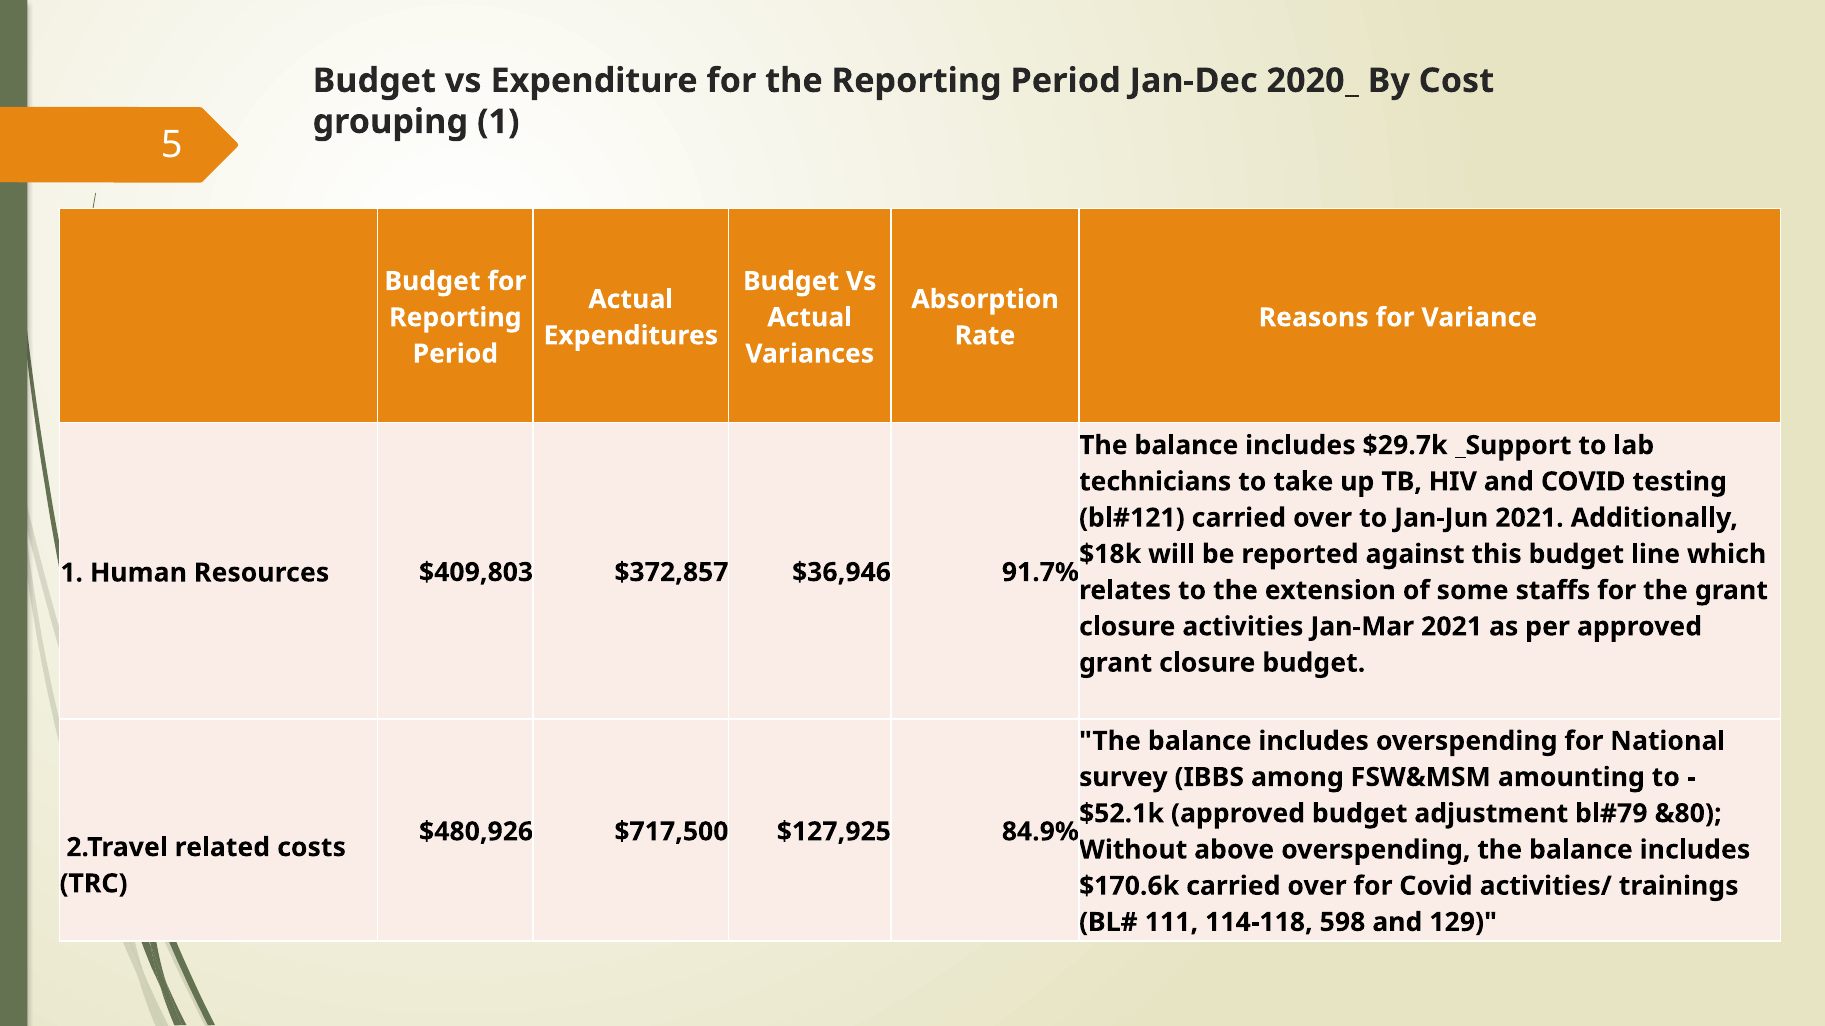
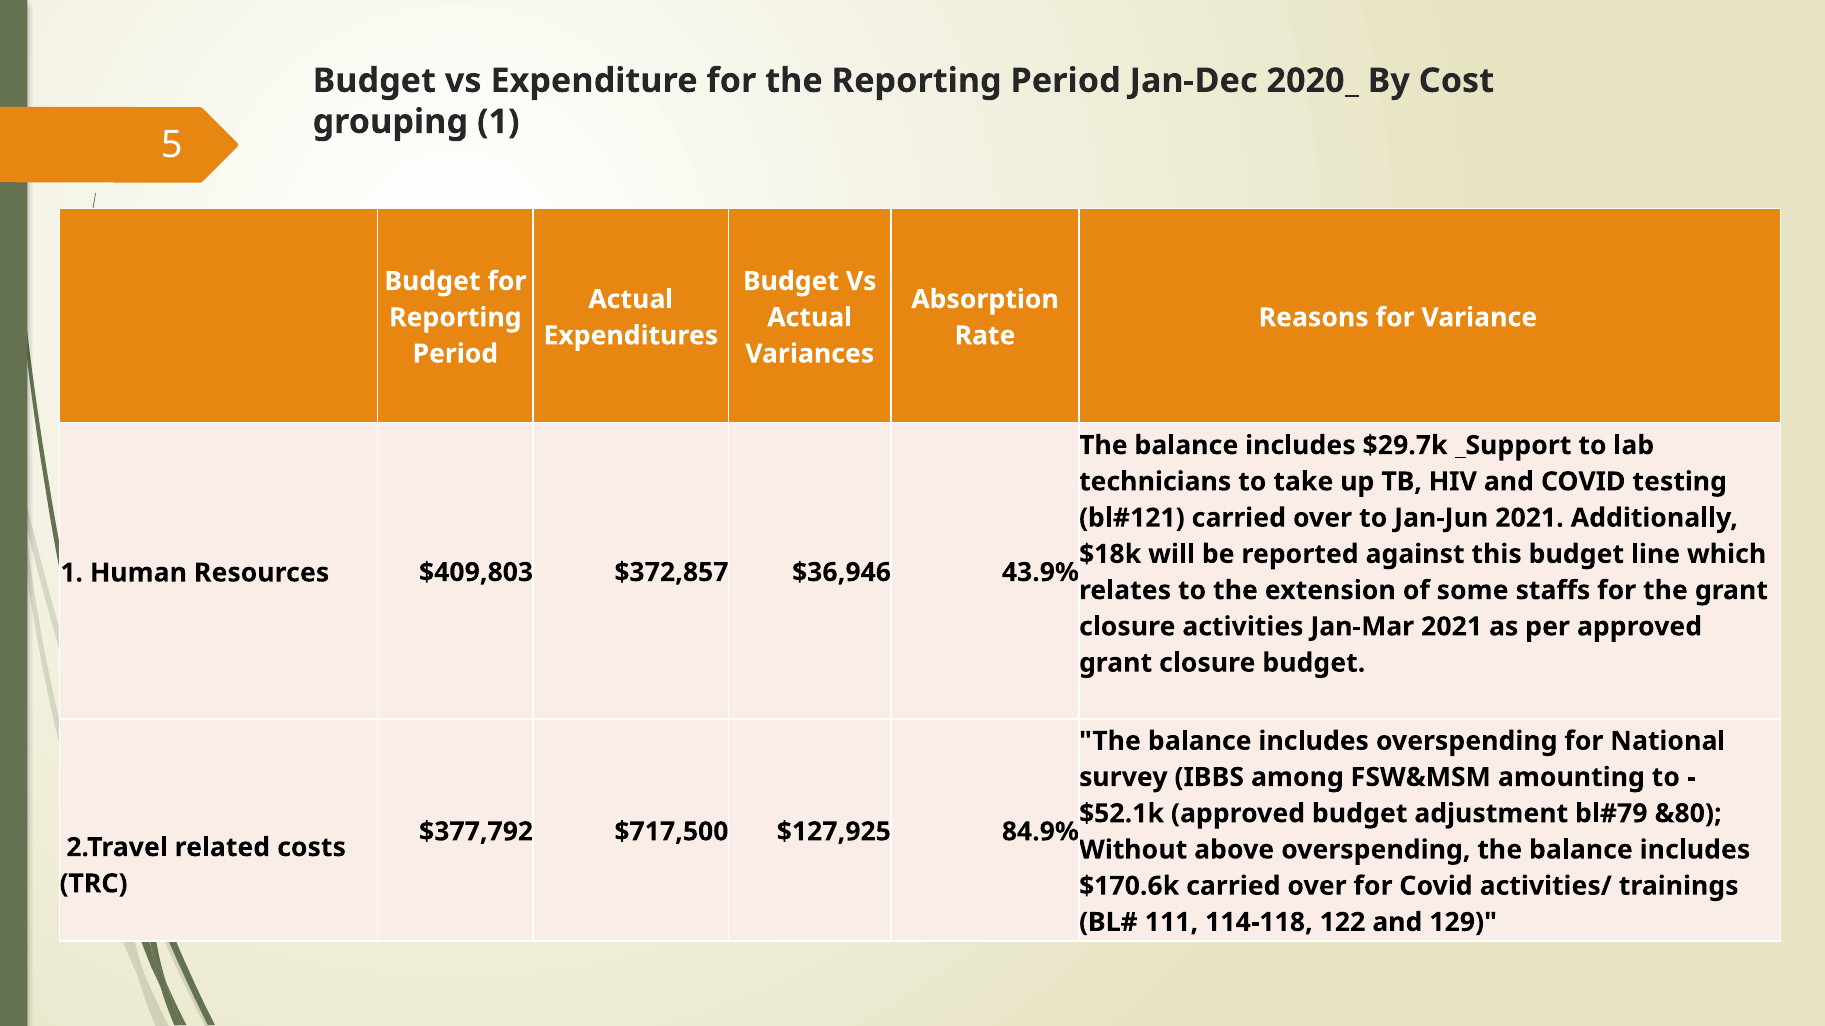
91.7%: 91.7% -> 43.9% (1040, 573)
$480,926: $480,926 -> $377,792 (476, 832)
598: 598 -> 122 (1343, 923)
